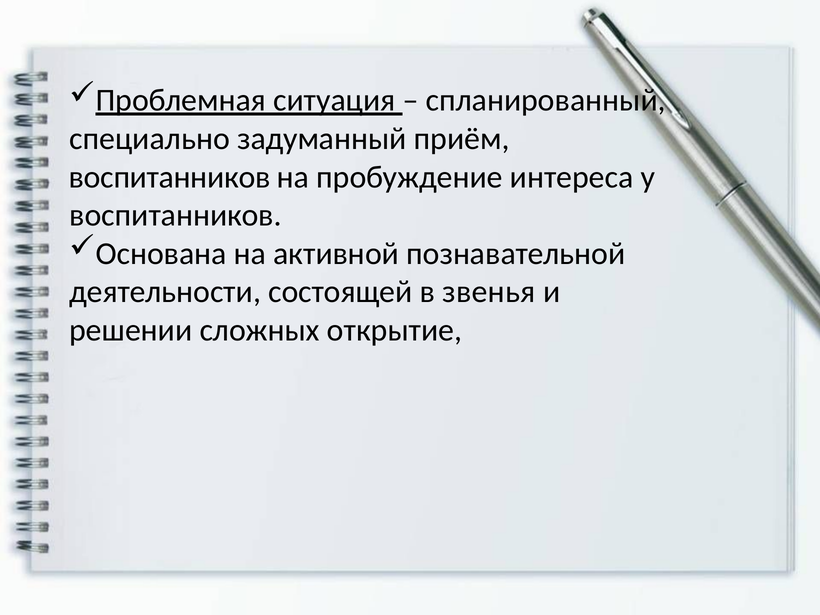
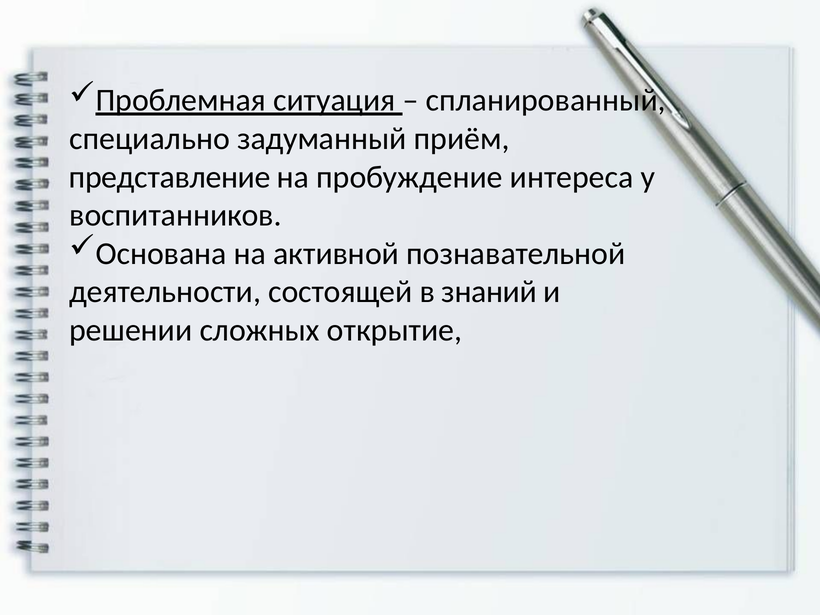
воспитанников: воспитанников -> представление (170, 177)
звенья: звенья -> знаний (489, 292)
